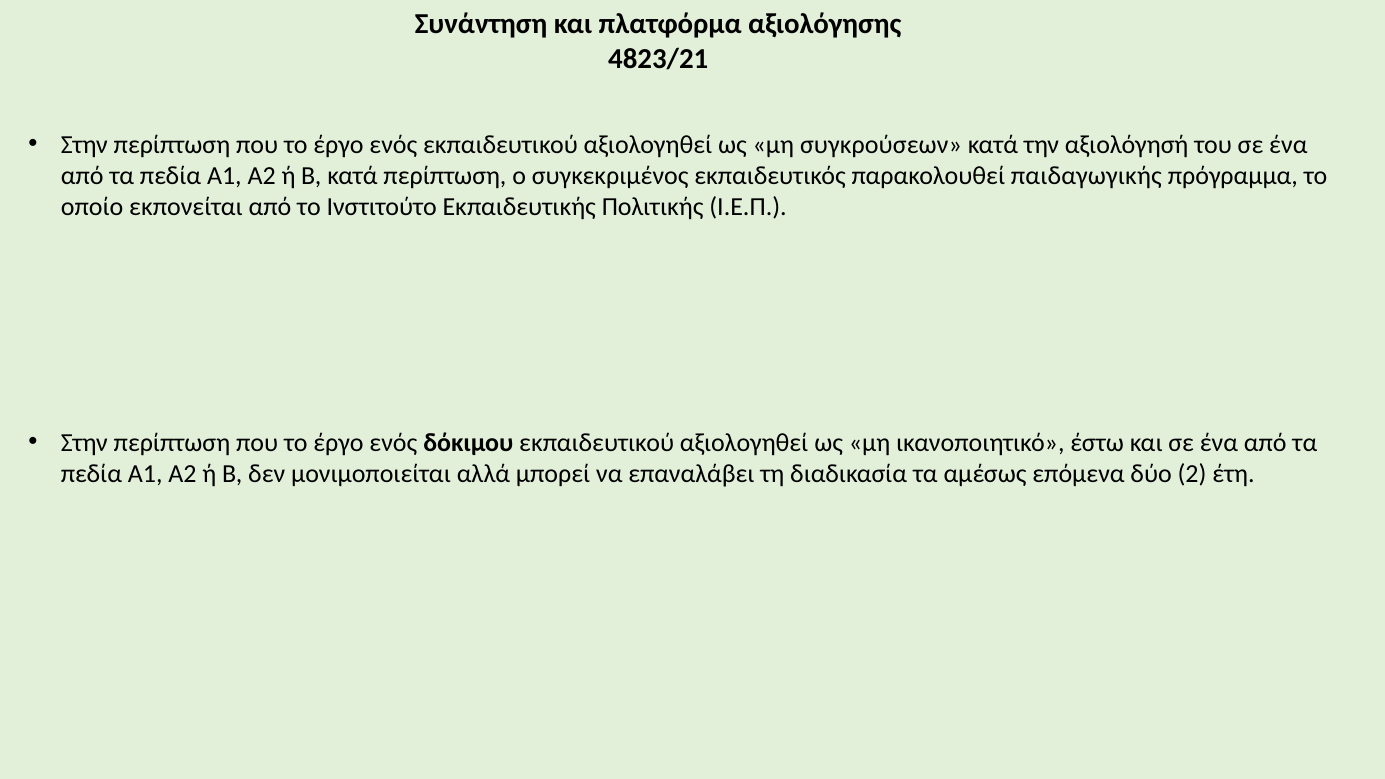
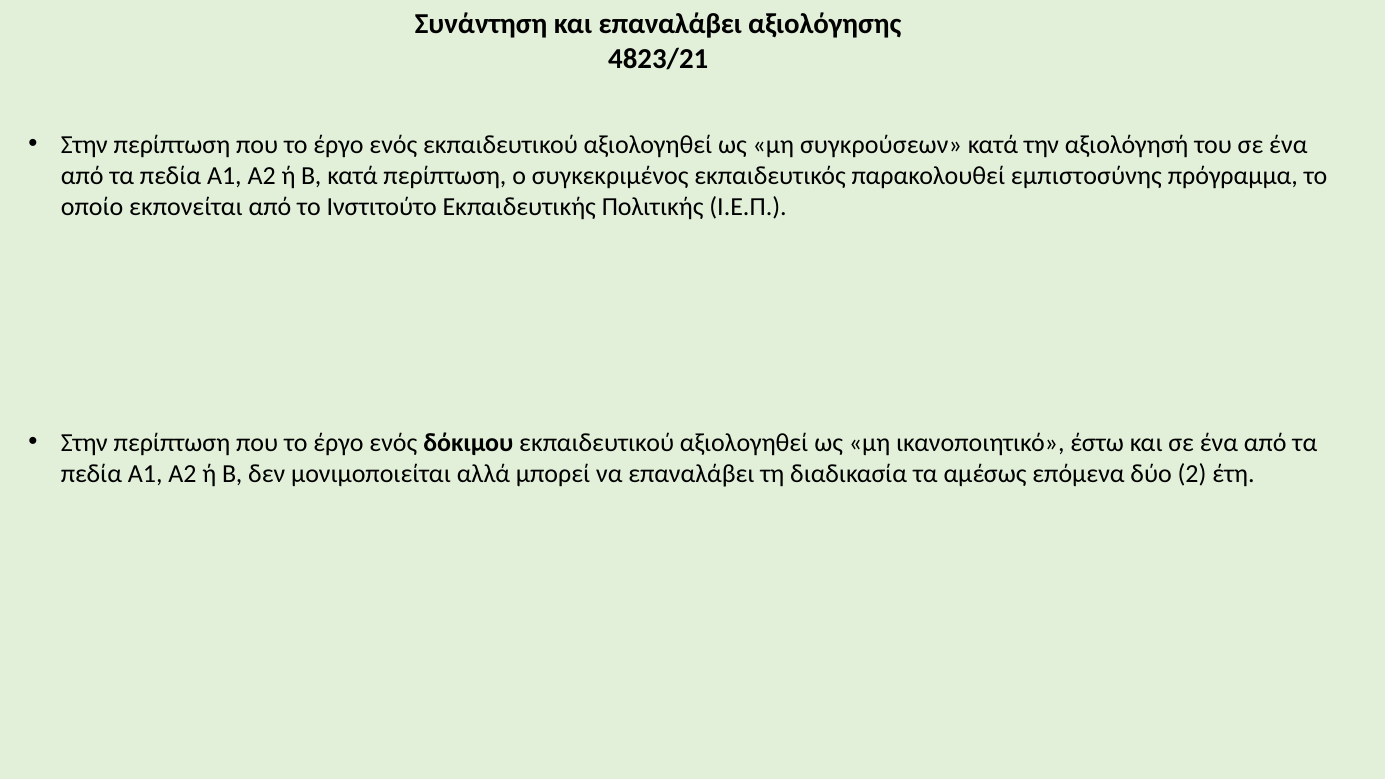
και πλατφόρμα: πλατφόρμα -> επαναλάβει (670, 24)
παιδαγωγικής: παιδαγωγικής -> εμπιστοσύνης (1086, 176)
